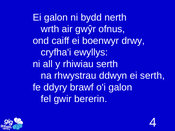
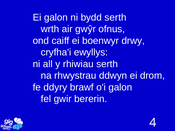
bydd nerth: nerth -> serth (116, 17)
ei serth: serth -> drom (152, 76)
